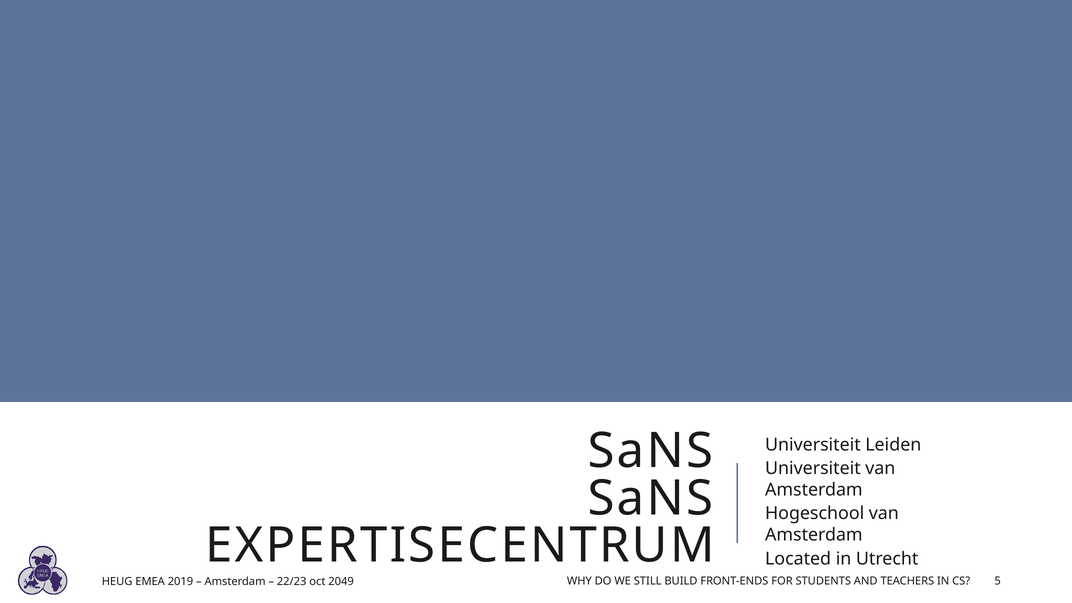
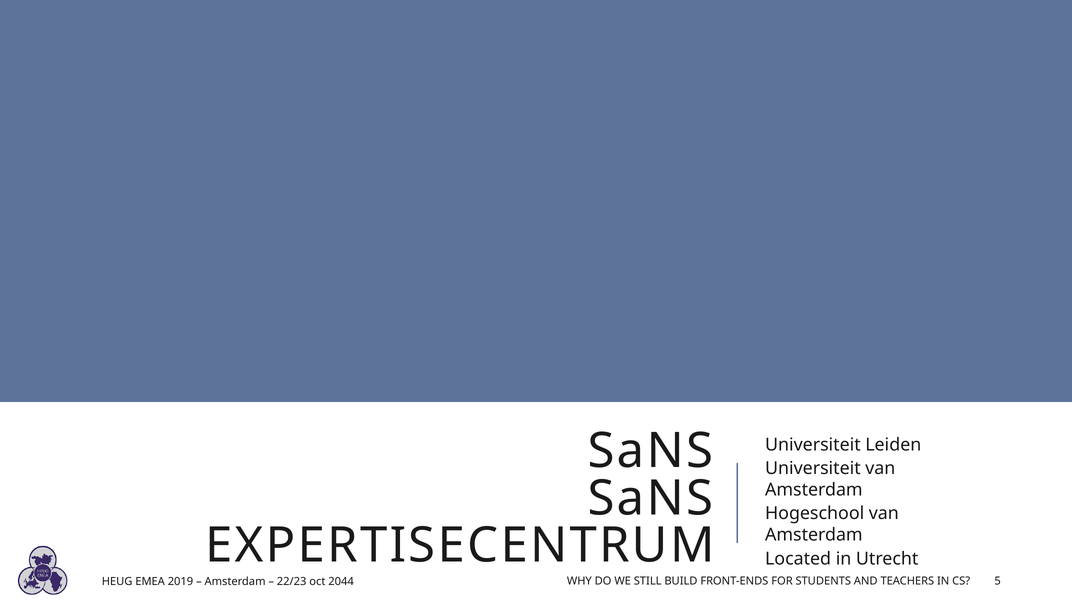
2049: 2049 -> 2044 (341, 582)
